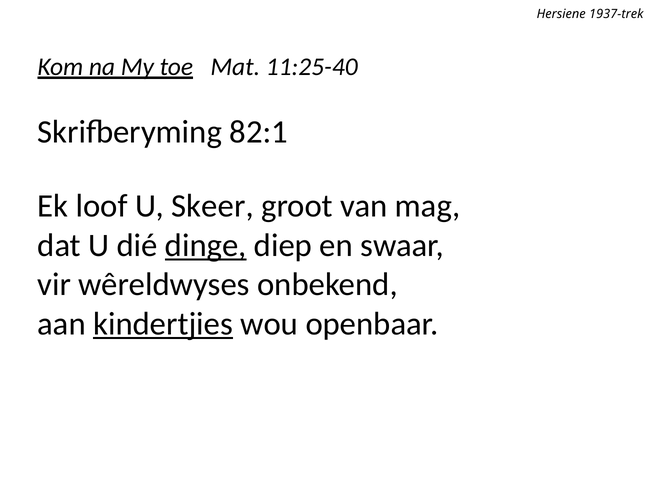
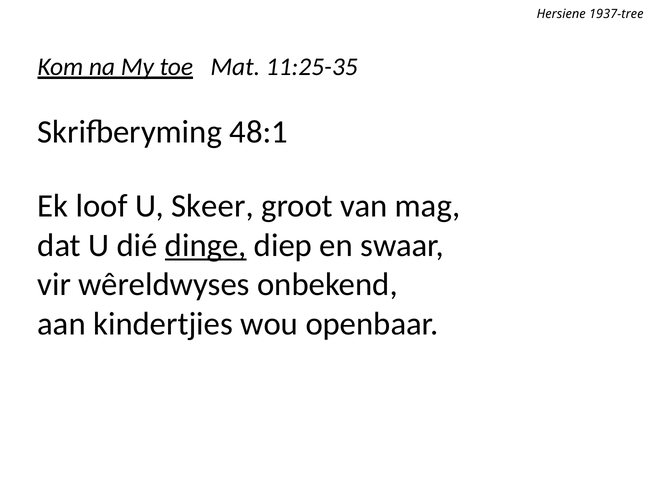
1937-trek: 1937-trek -> 1937-tree (616, 14)
11:25-40: 11:25-40 -> 11:25-35 (312, 67)
82:1: 82:1 -> 48:1 (259, 132)
kindertjies underline: present -> none (163, 324)
